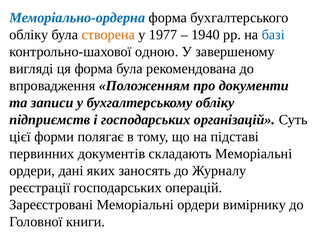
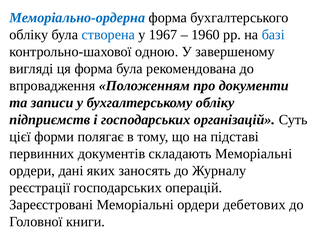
створена colour: orange -> blue (108, 35)
1977: 1977 -> 1967 (163, 35)
1940: 1940 -> 1960 (206, 35)
вимірнику: вимірнику -> дебетових (254, 204)
